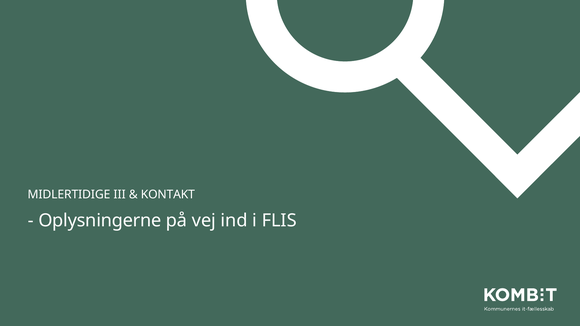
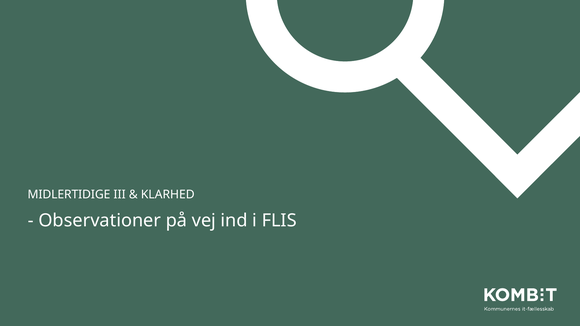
KONTAKT: KONTAKT -> KLARHED (168, 195)
Oplysningerne: Oplysningerne -> Observationer (100, 221)
